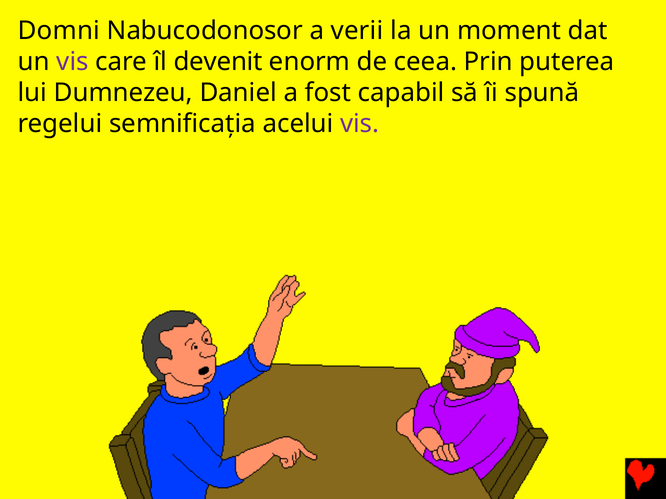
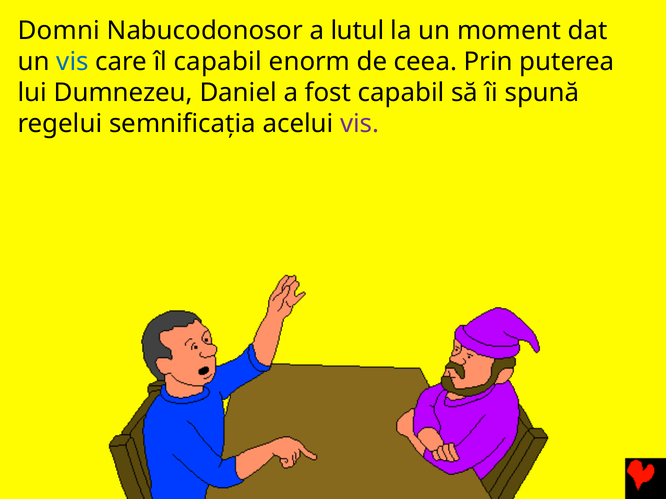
verii: verii -> lutul (357, 30)
vis colour: purple -> blue (73, 62)
îl devenit: devenit -> capabil (218, 62)
